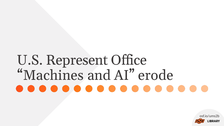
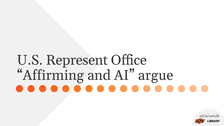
Machines: Machines -> Affirming (50, 75)
erode: erode -> argue (156, 75)
